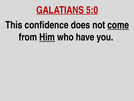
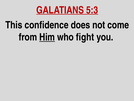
5:0: 5:0 -> 5:3 (92, 10)
come underline: present -> none (118, 25)
have: have -> fight (85, 37)
